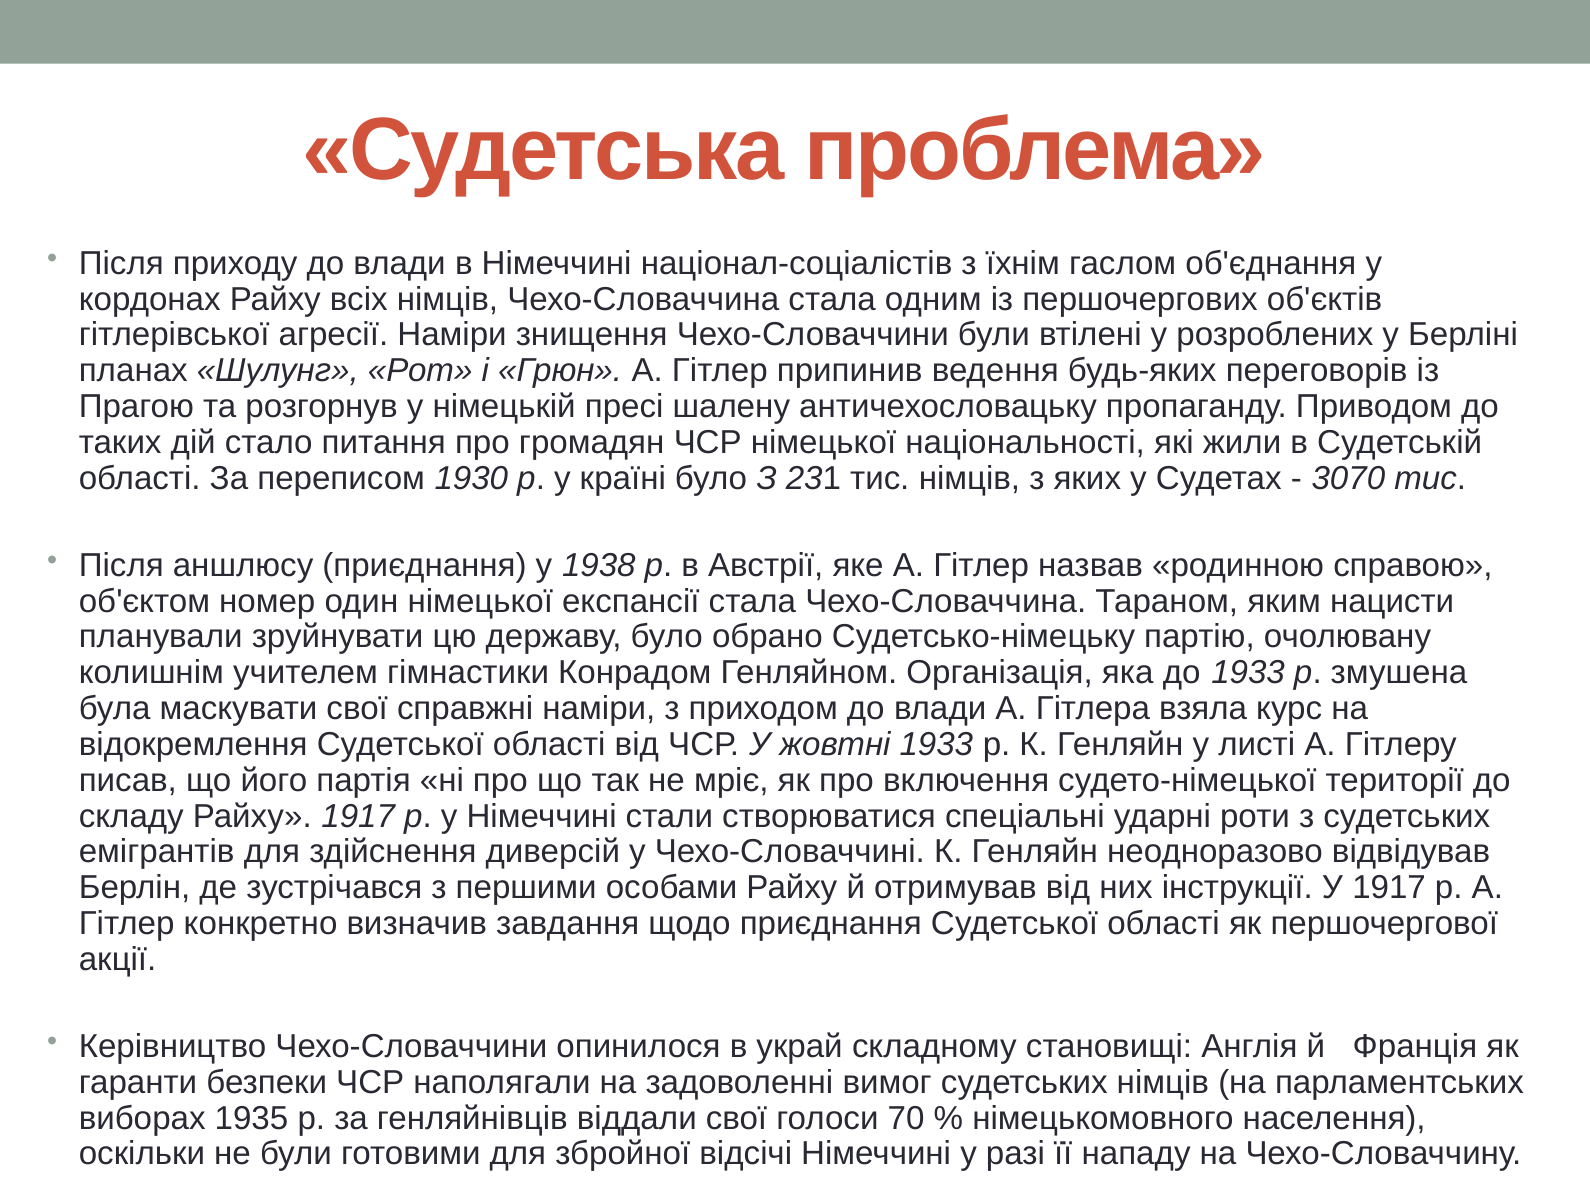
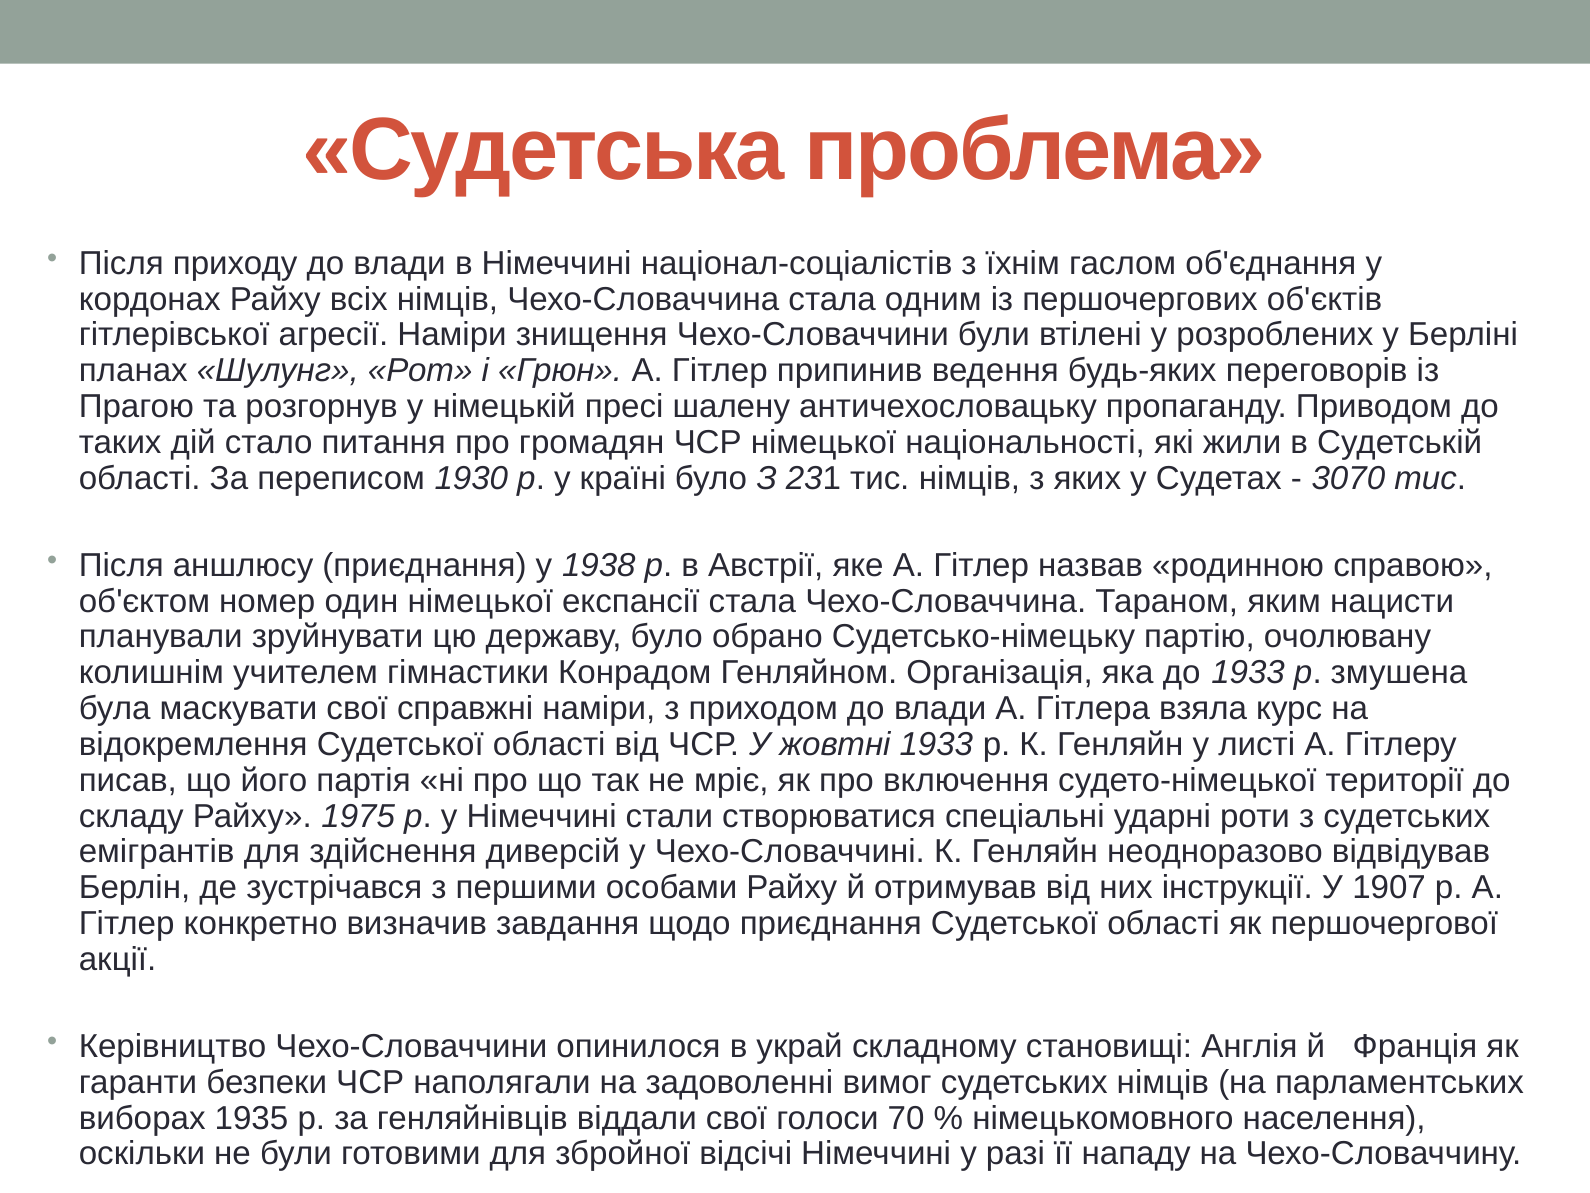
Райху 1917: 1917 -> 1975 (358, 816)
У 1917: 1917 -> 1907 (1389, 887)
